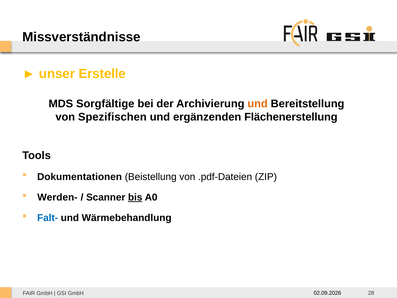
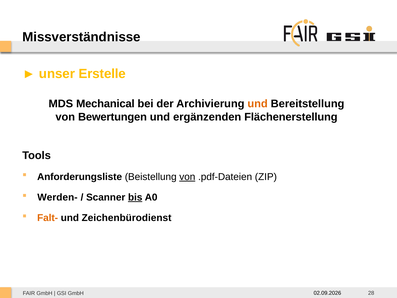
Sorgfältige: Sorgfältige -> Mechanical (105, 104)
Spezifischen: Spezifischen -> Bewertungen (112, 117)
Dokumentationen: Dokumentationen -> Anforderungsliste (80, 177)
von underline: none -> present (187, 177)
Falt- colour: blue -> orange (48, 218)
Wärmebehandlung: Wärmebehandlung -> Zeichenbürodienst (127, 218)
